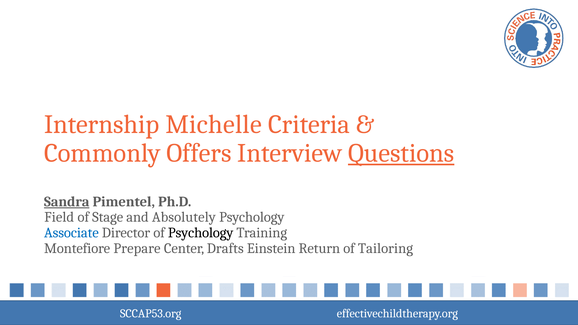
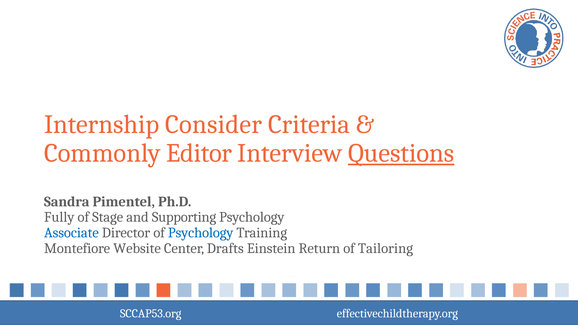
Michelle: Michelle -> Consider (214, 125)
Offers: Offers -> Editor (199, 153)
Sandra underline: present -> none (67, 202)
Field: Field -> Fully (59, 217)
Absolutely: Absolutely -> Supporting (184, 217)
Psychology colour: black -> blue (201, 233)
Prepare: Prepare -> Website (137, 248)
